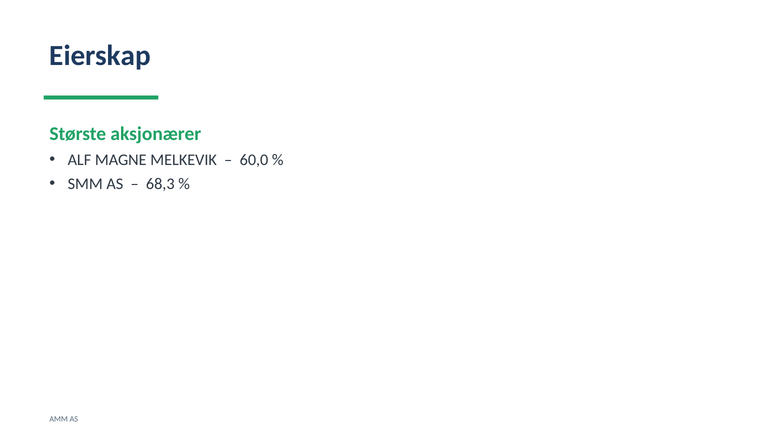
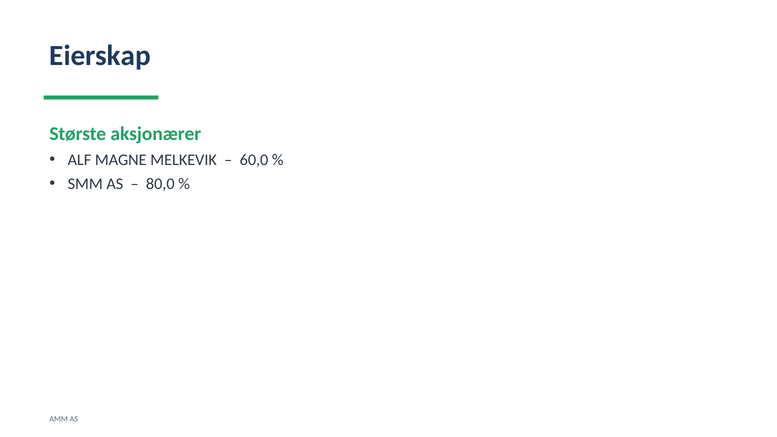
68,3: 68,3 -> 80,0 (160, 184)
